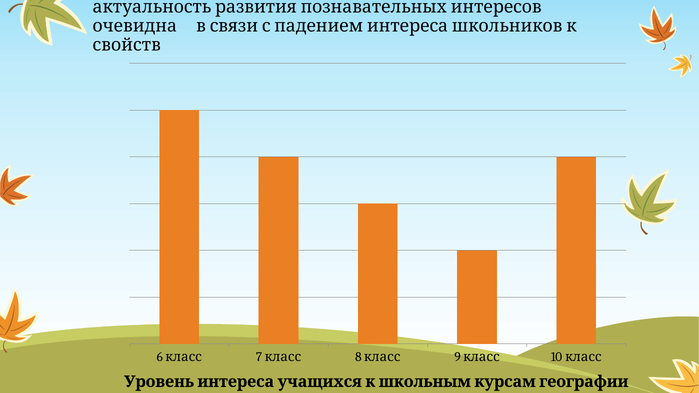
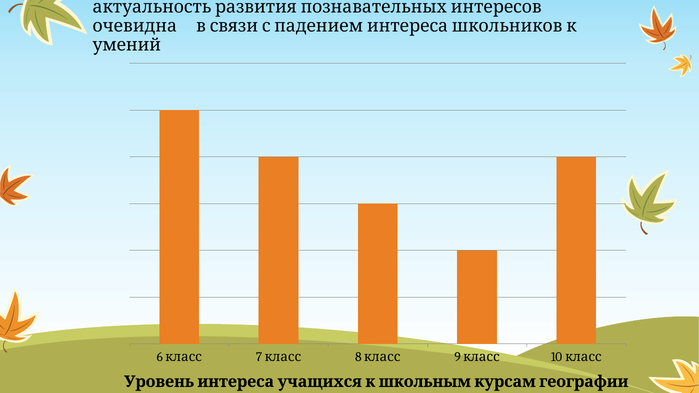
свойств: свойств -> умений (127, 45)
